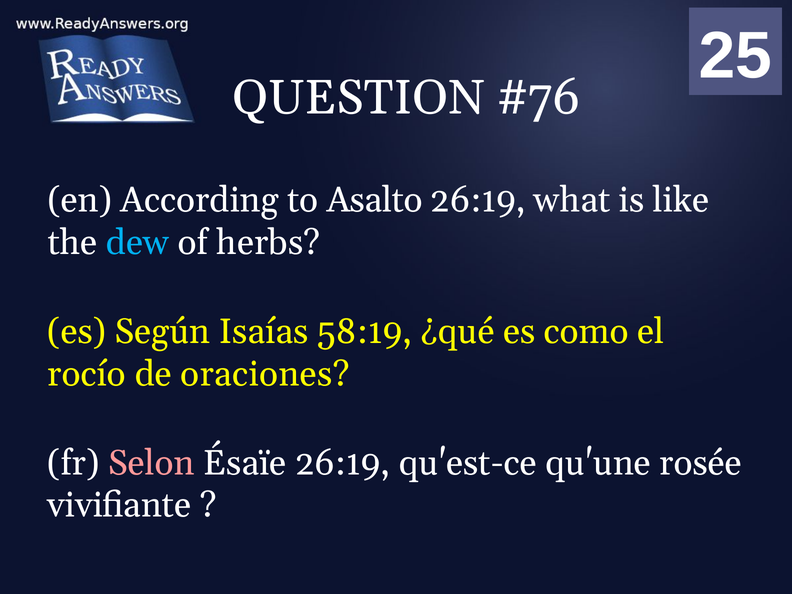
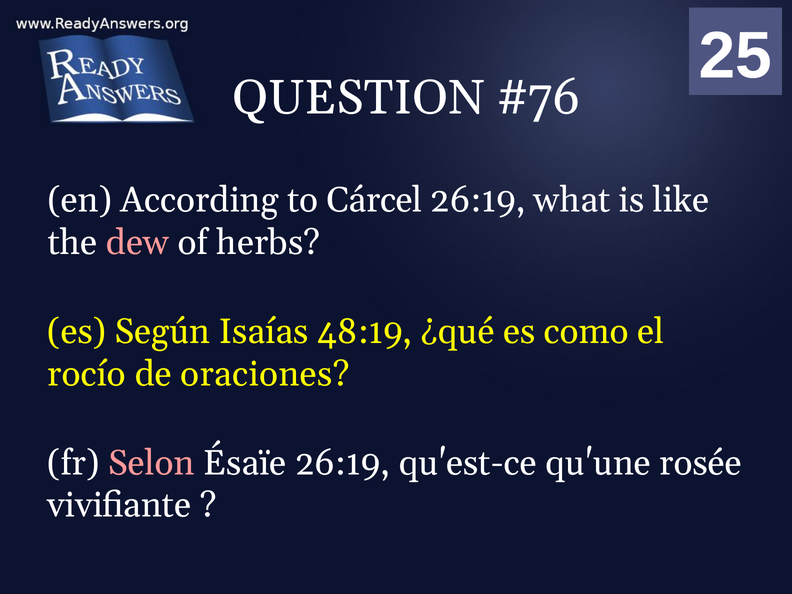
Asalto: Asalto -> Cárcel (375, 200)
dew colour: light blue -> pink (138, 243)
58:19: 58:19 -> 48:19 (365, 332)
